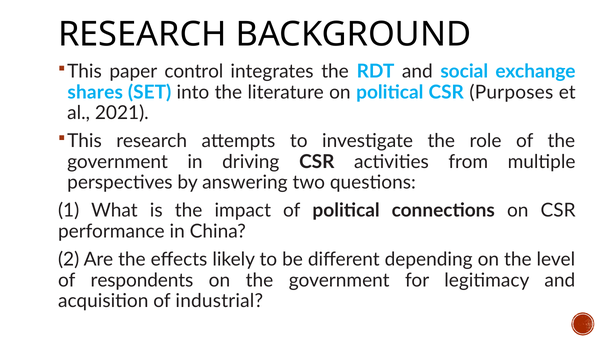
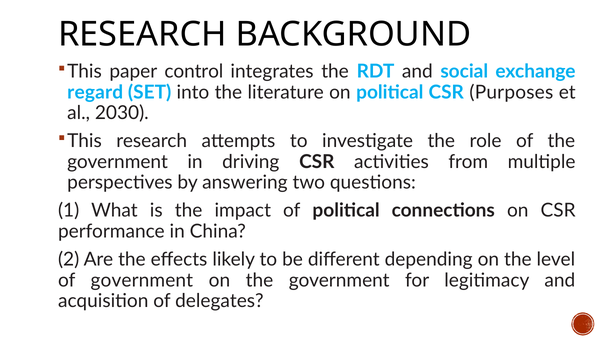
shares: shares -> regard (95, 92)
2021: 2021 -> 2030 (122, 113)
of respondents: respondents -> government (142, 280)
industrial: industrial -> delegates (219, 301)
